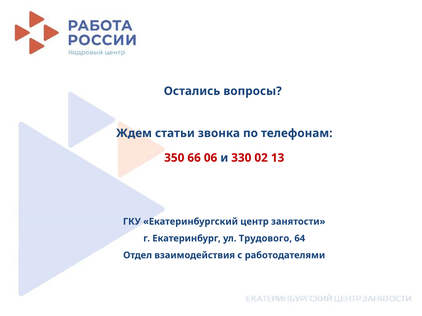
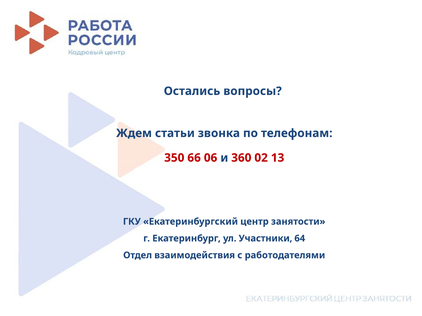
330: 330 -> 360 (241, 158)
Трудового: Трудового -> Участники (265, 239)
